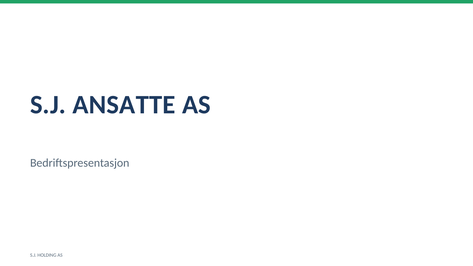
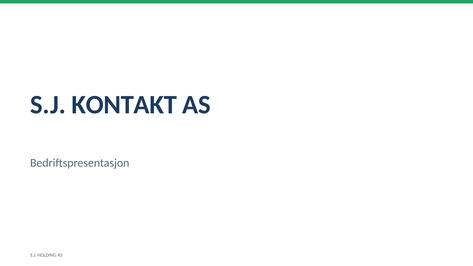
ANSATTE: ANSATTE -> KONTAKT (124, 105)
